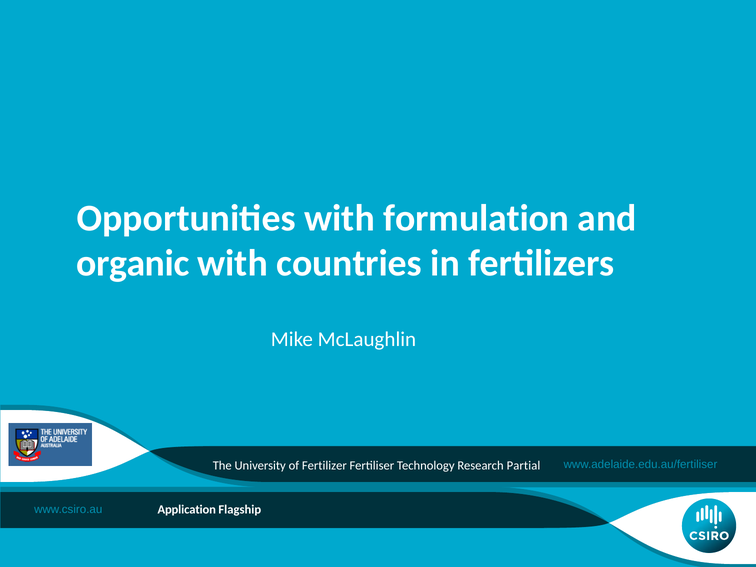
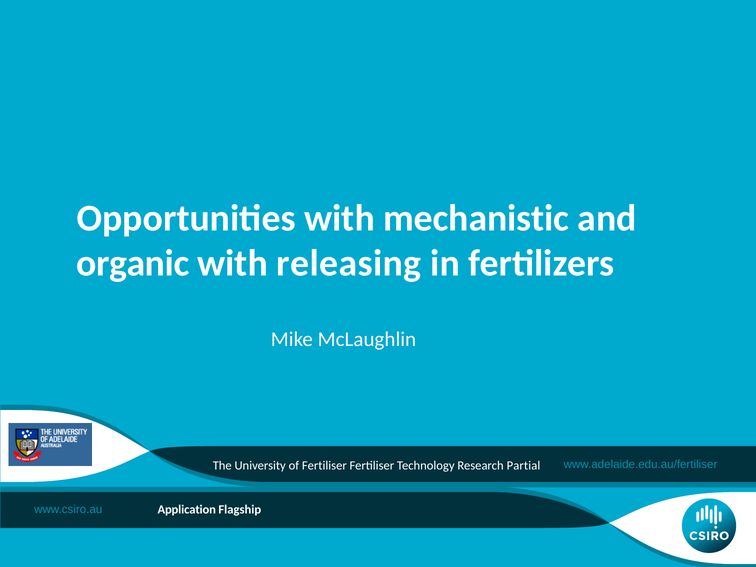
formulation: formulation -> mechanistic (476, 218)
countries: countries -> releasing (349, 263)
of Fertilizer: Fertilizer -> Fertiliser (324, 466)
